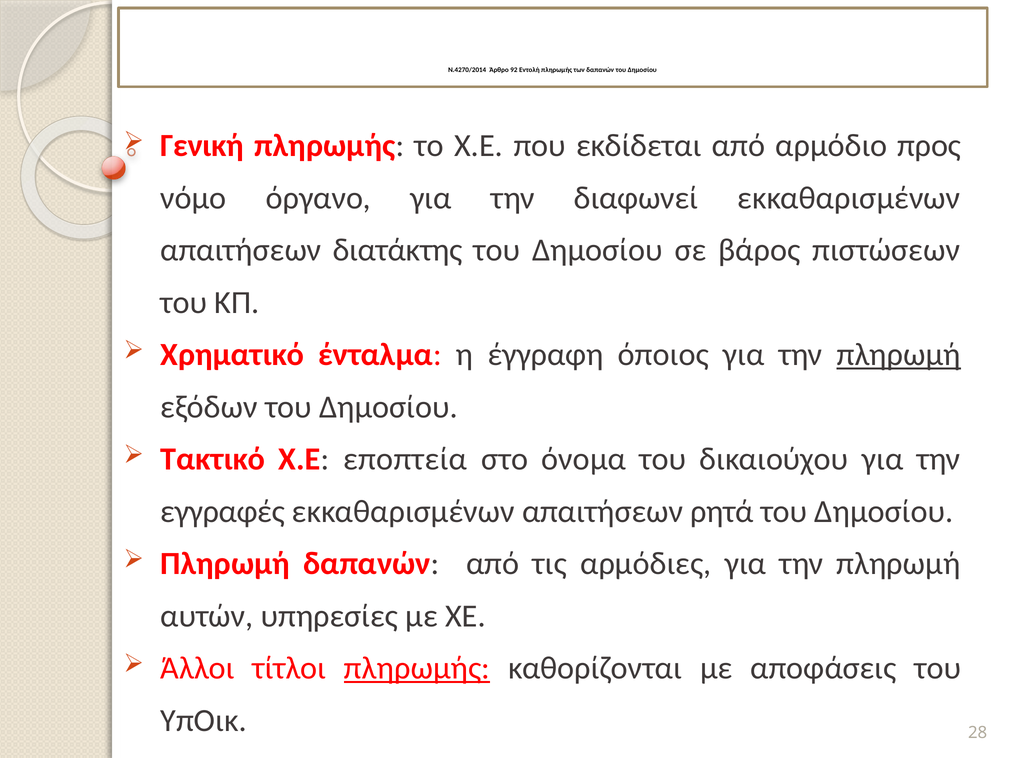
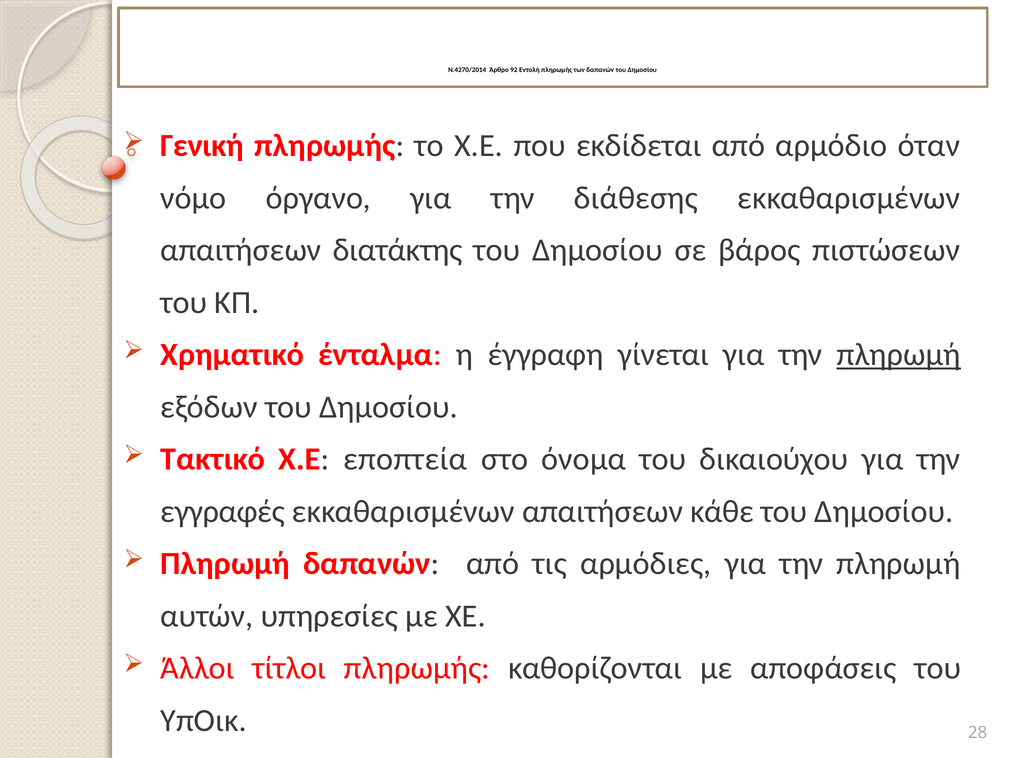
προς: προς -> όταν (929, 146)
διαφωνεί: διαφωνεί -> διάθεσης (636, 198)
όποιος: όποιος -> γίνεται (663, 355)
ρητά: ρητά -> κάθε (722, 512)
πληρωμής underline: present -> none (417, 668)
